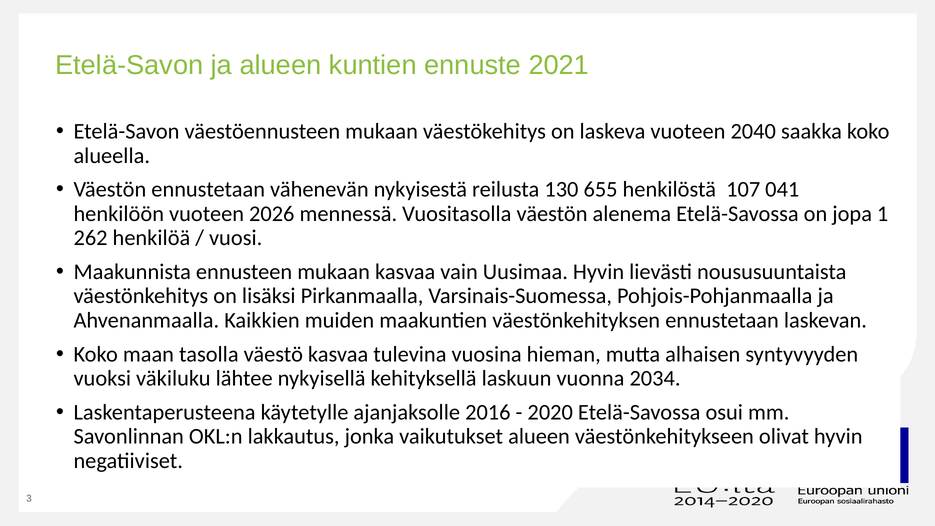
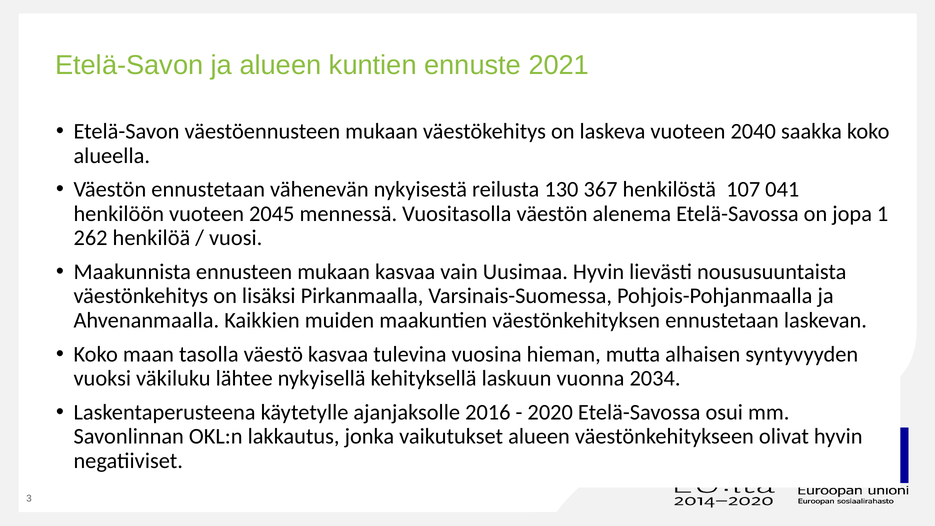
655: 655 -> 367 (601, 190)
2026: 2026 -> 2045 (272, 214)
